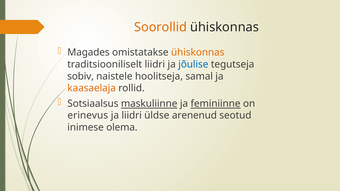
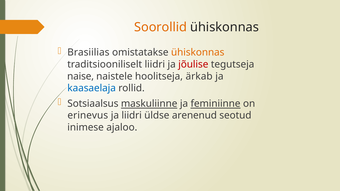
Magades: Magades -> Brasiilias (88, 53)
jõulise colour: blue -> red (193, 64)
sobiv: sobiv -> naise (81, 76)
samal: samal -> ärkab (199, 76)
kaasaelaja colour: orange -> blue (92, 88)
olema: olema -> ajaloo (122, 128)
